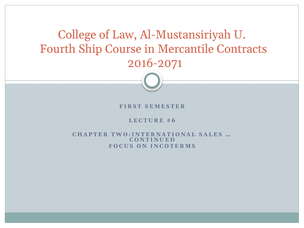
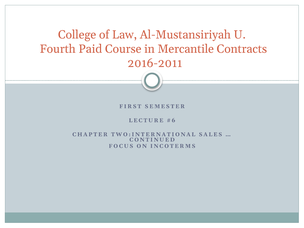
Ship: Ship -> Paid (90, 49)
2016-2071: 2016-2071 -> 2016-2011 (155, 63)
